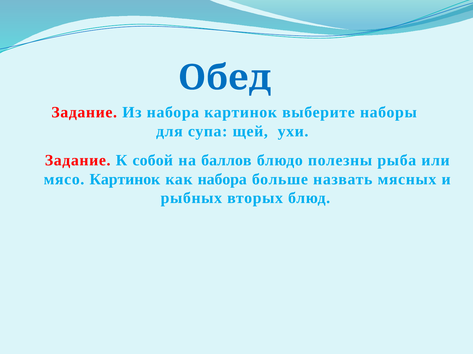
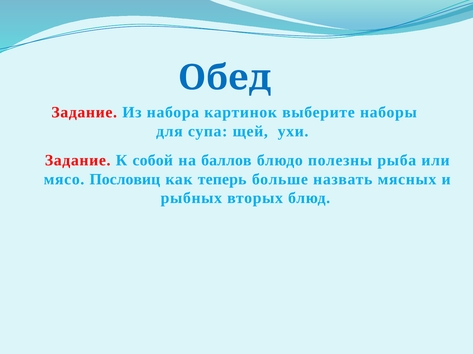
мясо Картинок: Картинок -> Пословиц (125, 180)
как набора: набора -> теперь (222, 180)
